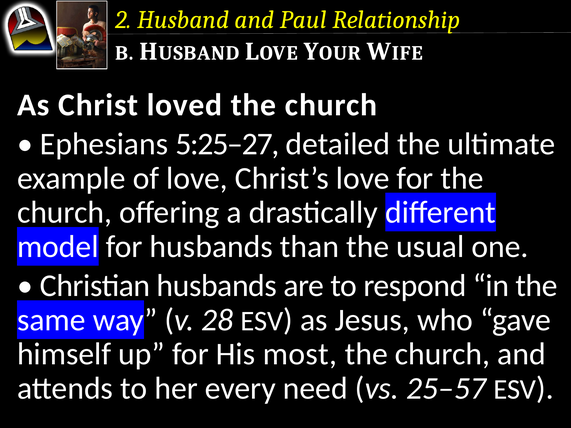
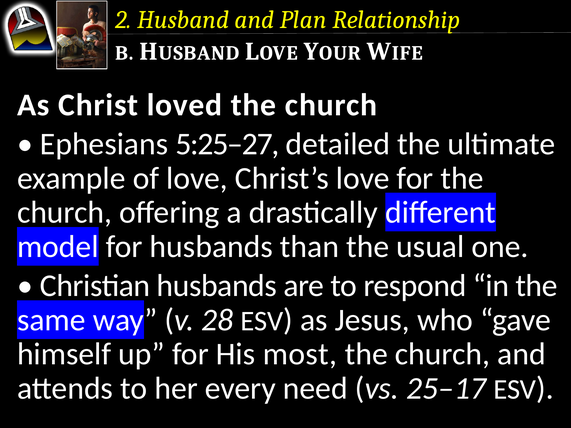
Paul: Paul -> Plan (303, 20)
25–57: 25–57 -> 25–17 (446, 389)
